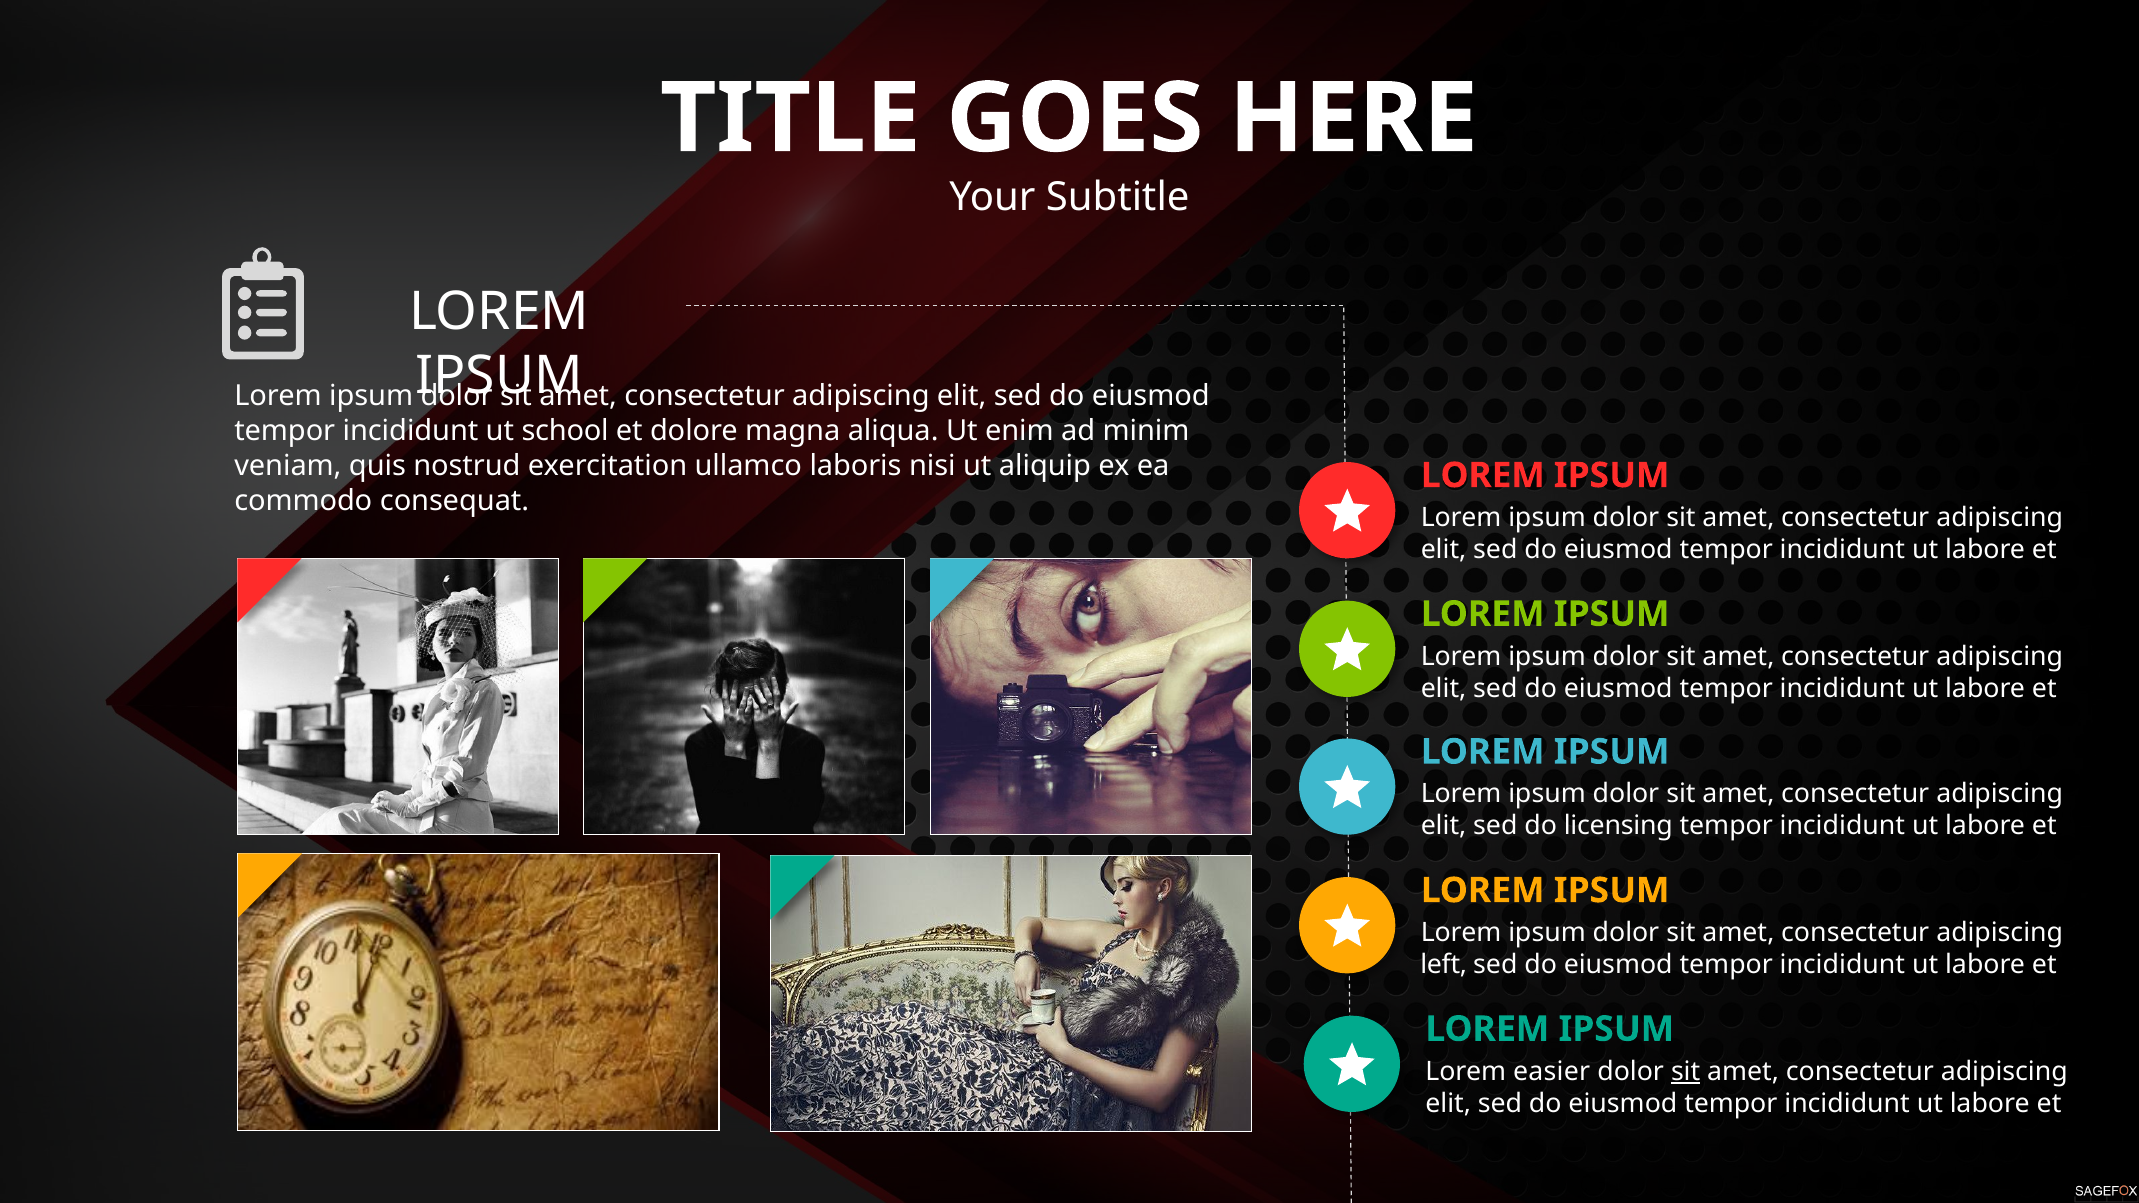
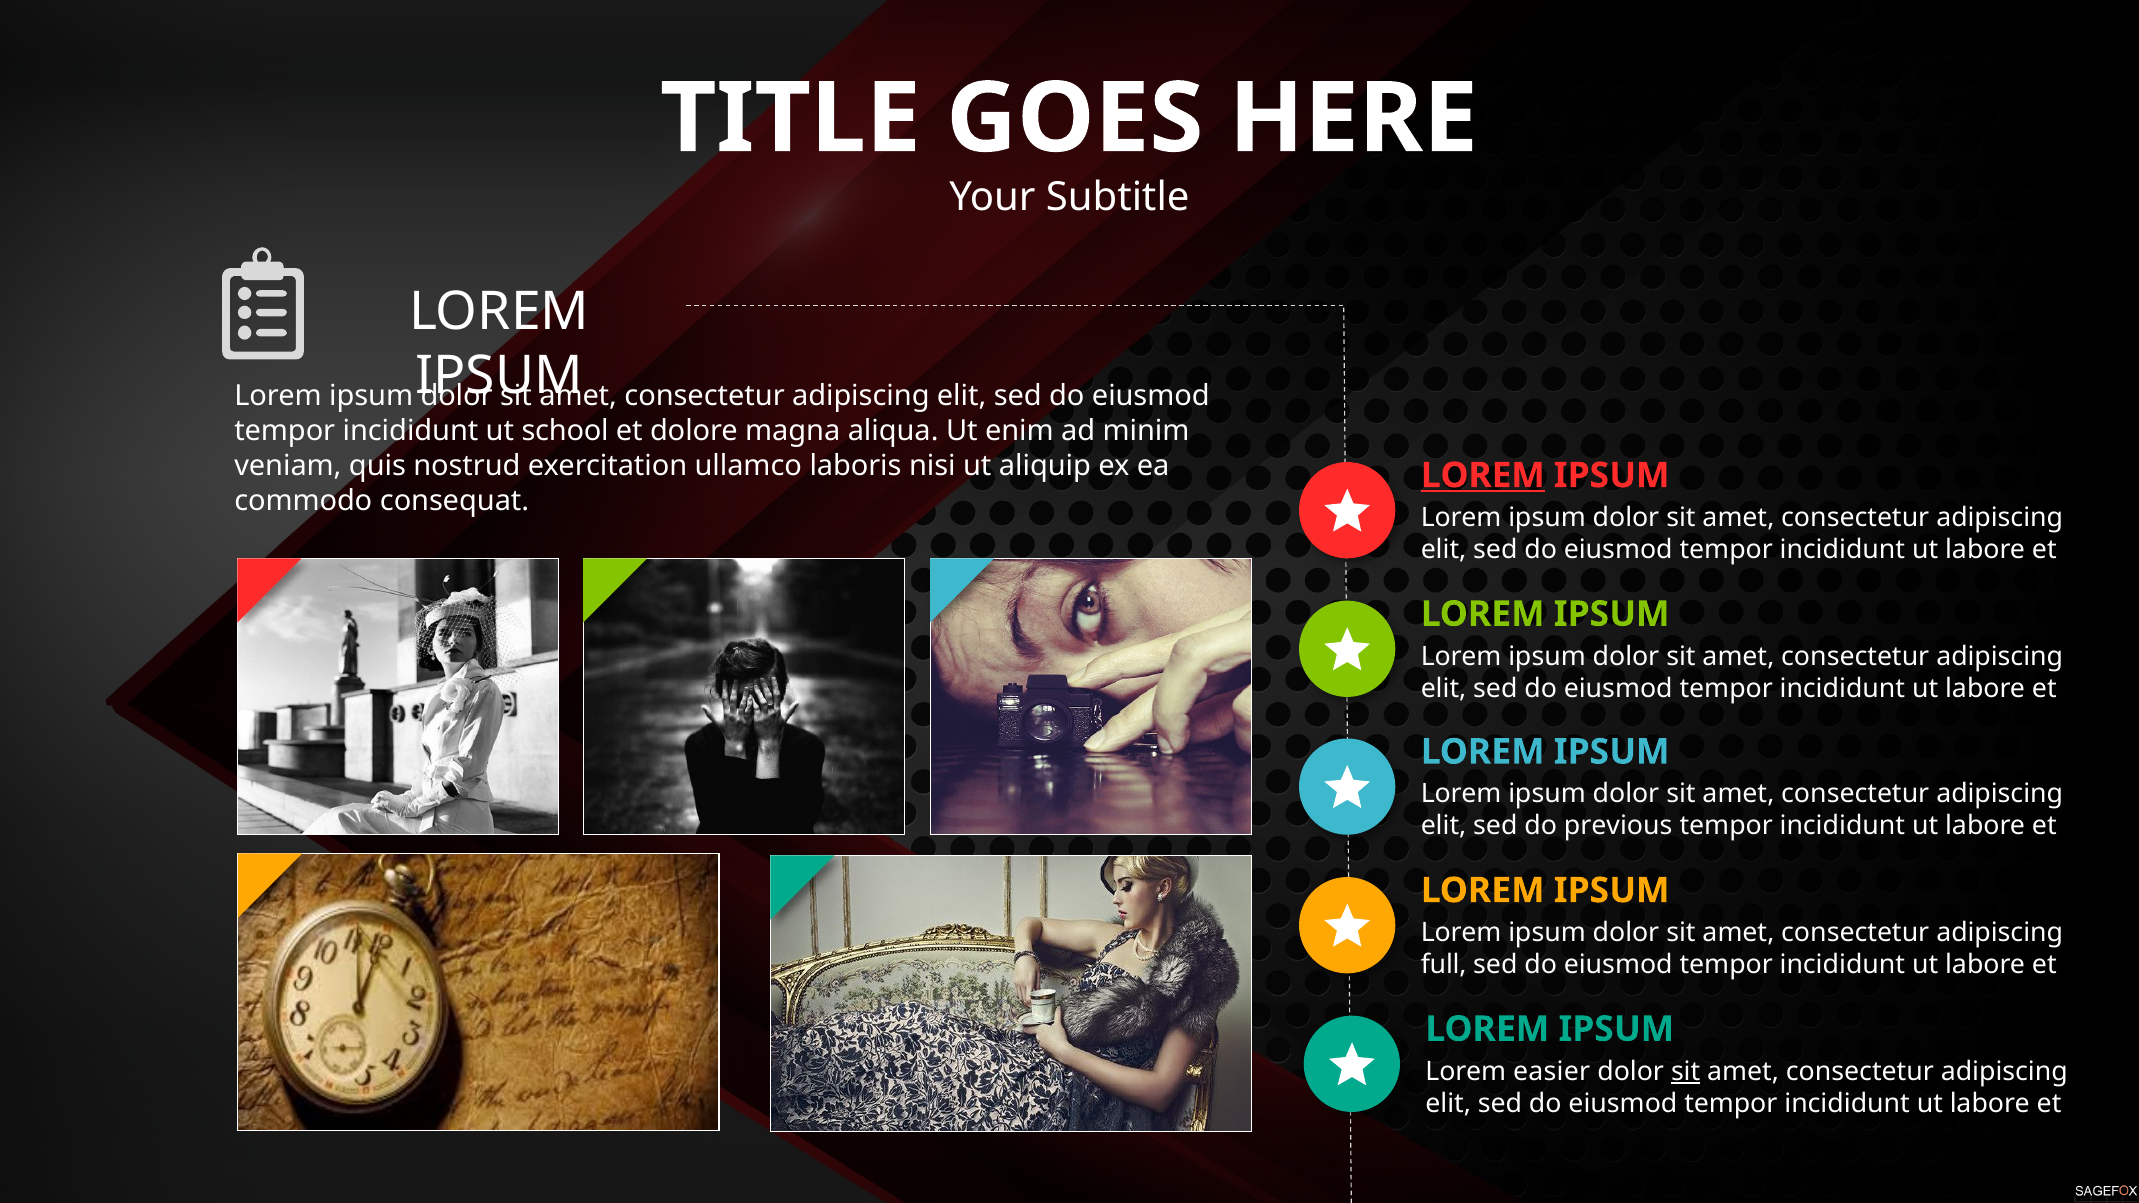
LOREM underline: none -> present (1483, 476)
licensing: licensing -> previous (1618, 826)
left: left -> full (1444, 965)
